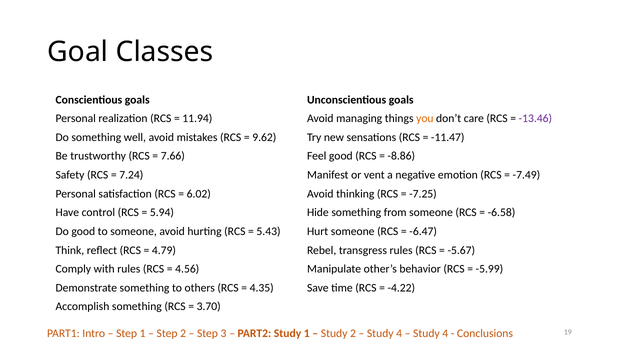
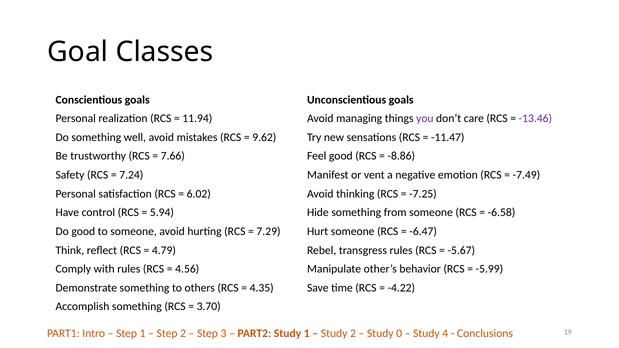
you colour: orange -> purple (425, 119)
5.43: 5.43 -> 7.29 (269, 232)
4: 4 -> 0 (399, 333)
